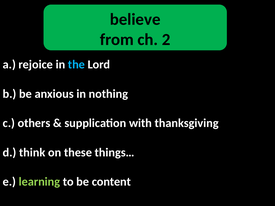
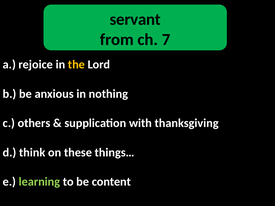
believe: believe -> servant (135, 19)
2: 2 -> 7 (166, 40)
the colour: light blue -> yellow (76, 65)
